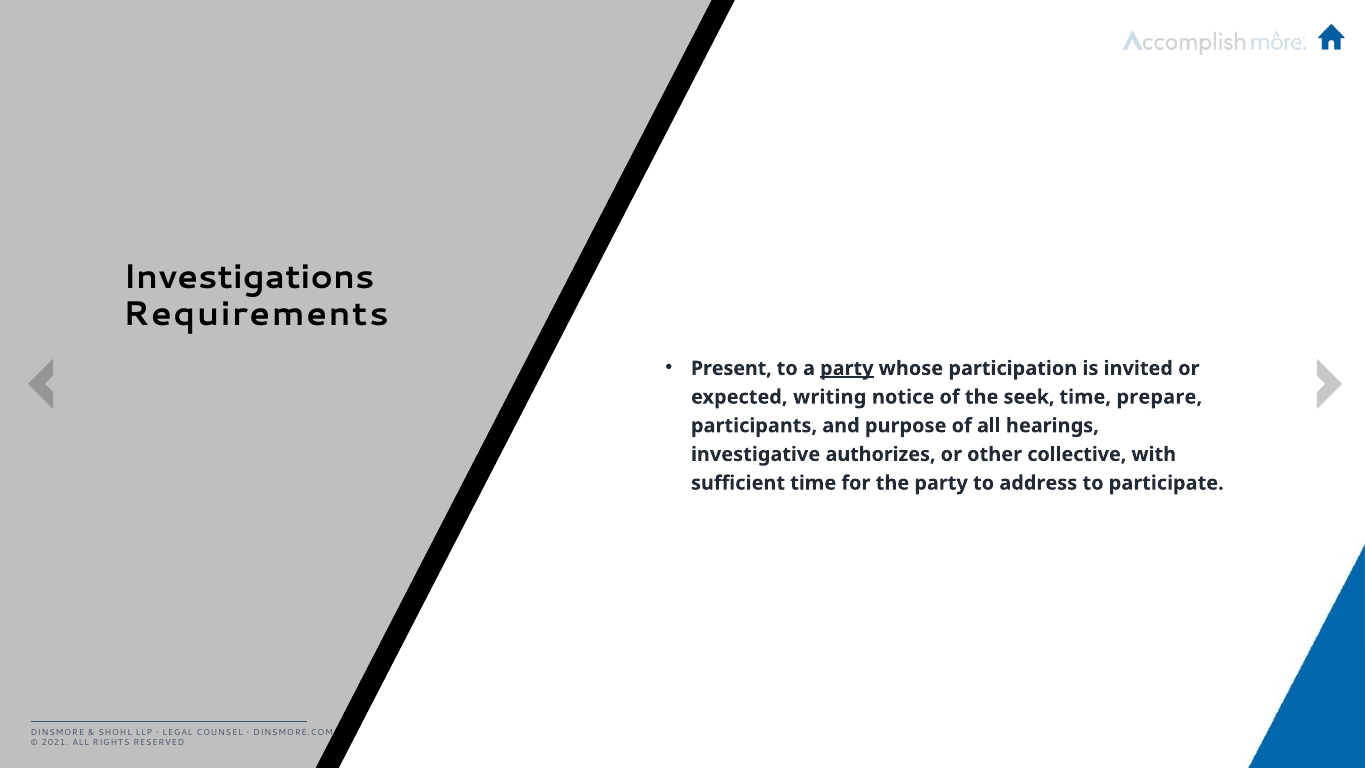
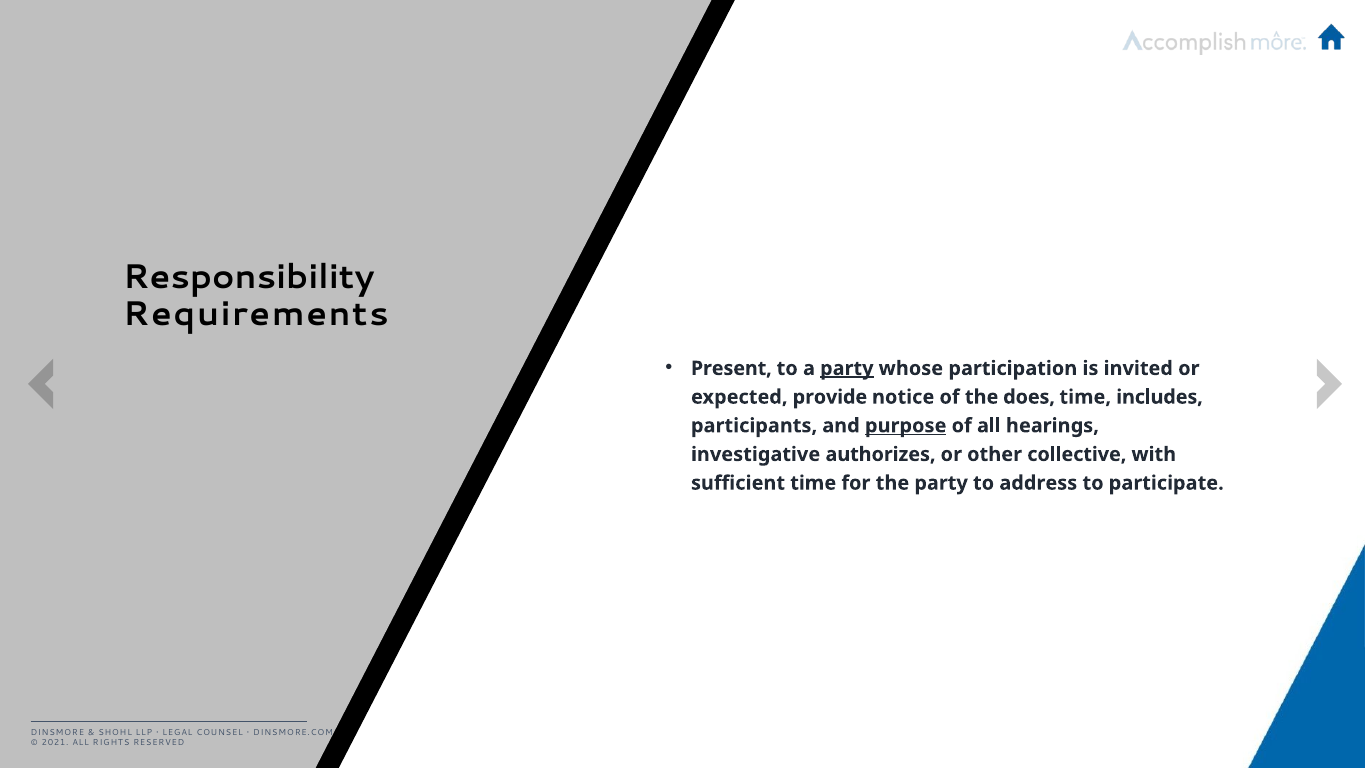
Investigations: Investigations -> Responsibility (249, 277)
writing: writing -> provide (830, 397)
seek: seek -> does (1029, 397)
prepare: prepare -> includes (1160, 397)
purpose underline: none -> present (906, 426)
